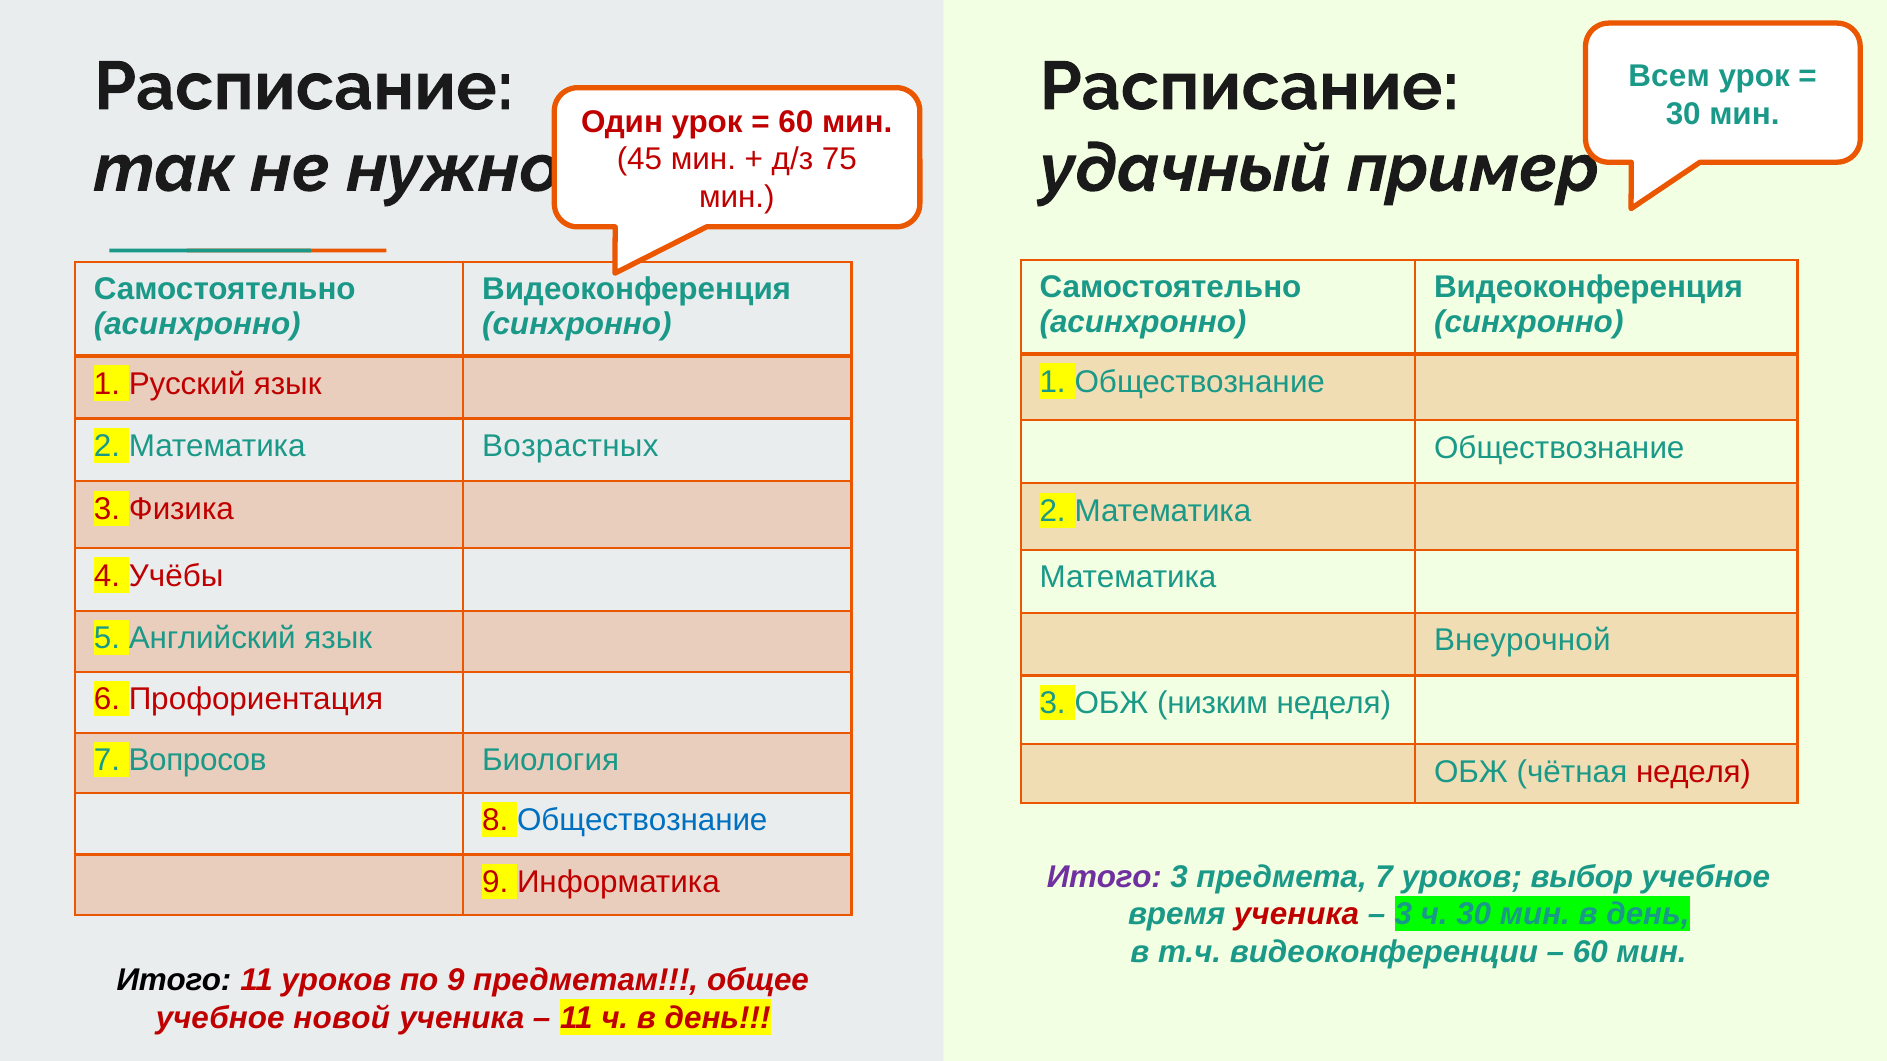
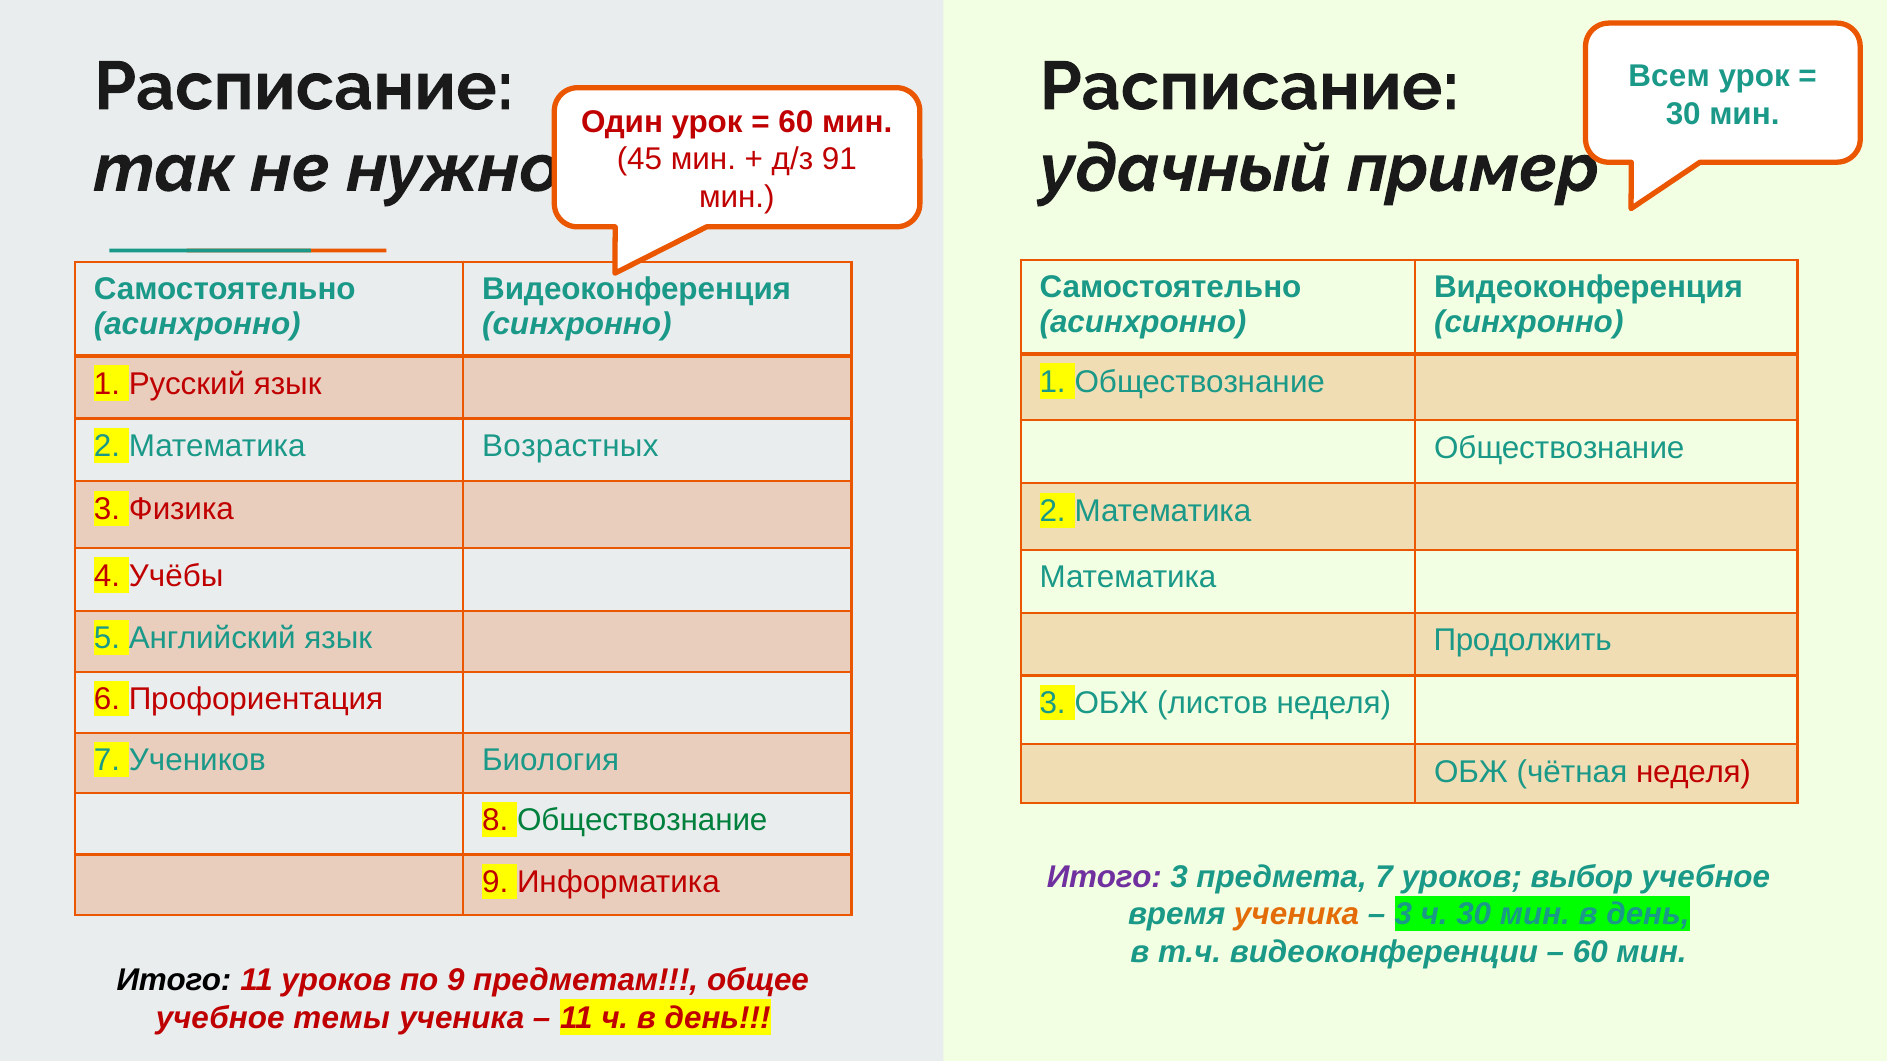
75: 75 -> 91 (839, 159)
Внеурочной: Внеурочной -> Продолжить (1523, 641)
низким: низким -> листов (1212, 704)
Вопросов: Вопросов -> Учеников (197, 761)
Обществознание colour: blue -> green (642, 821)
ученика colour: red -> orange (1297, 915)
новой: новой -> темы (342, 1018)
